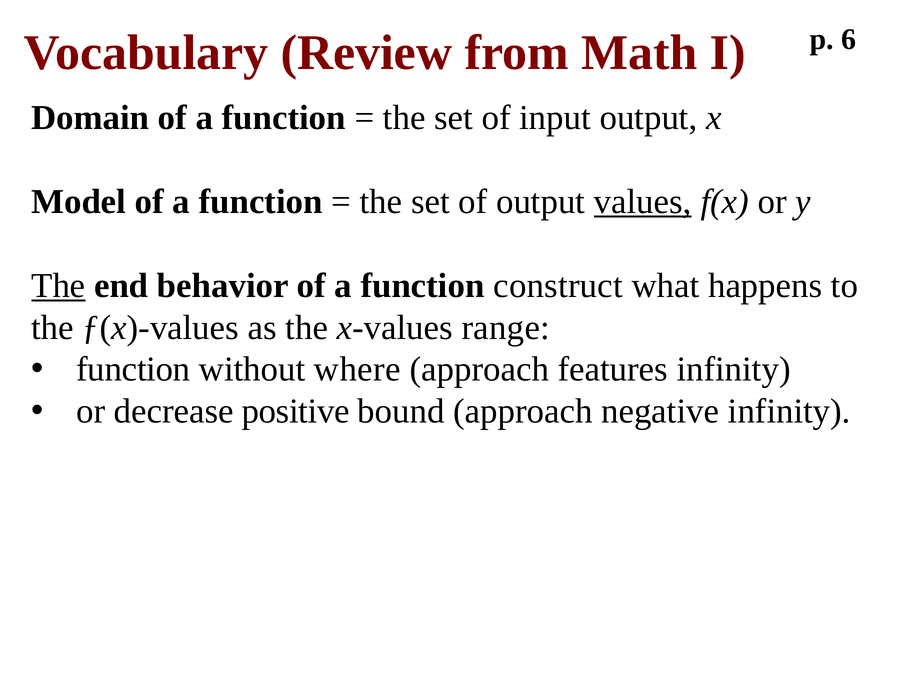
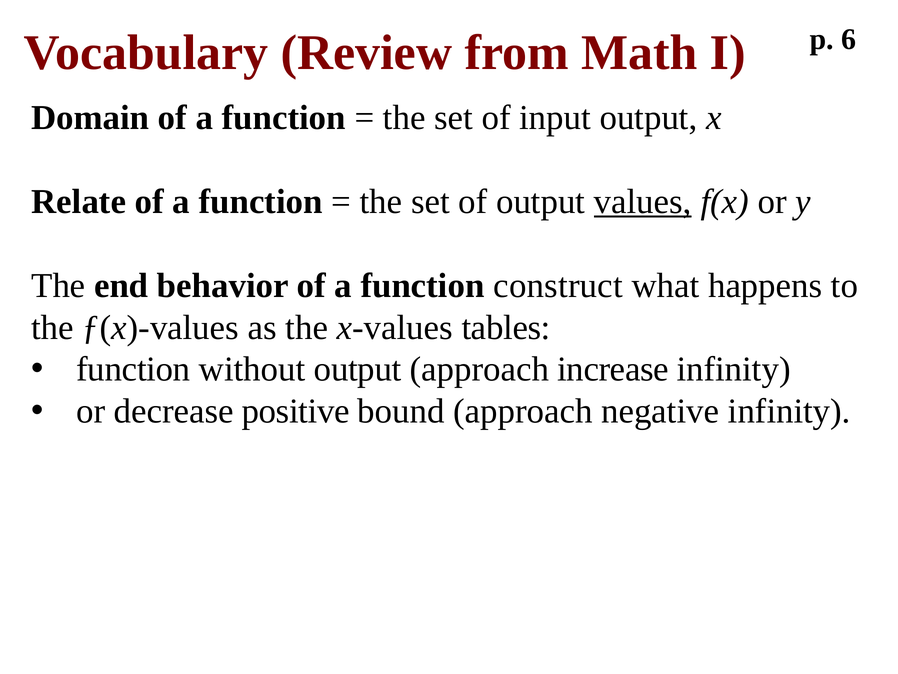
Model: Model -> Relate (79, 201)
The underline: present -> none (58, 285)
range: range -> tables (506, 327)
without where: where -> output (358, 369)
features: features -> increase (613, 369)
